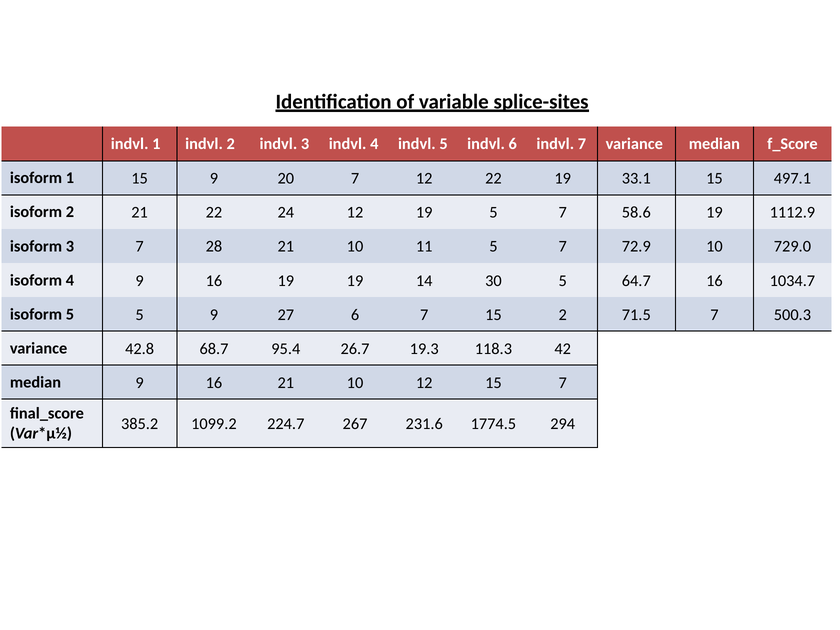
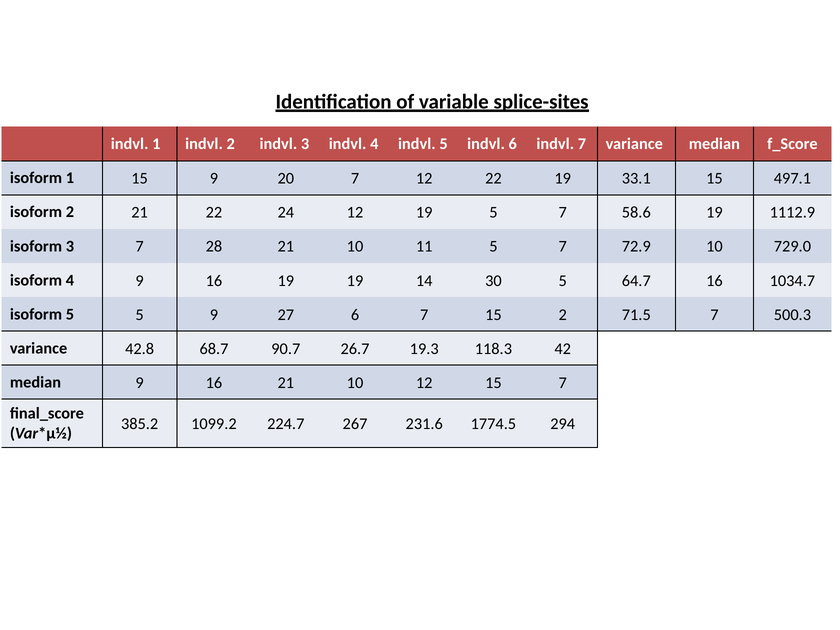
95.4: 95.4 -> 90.7 (286, 349)
